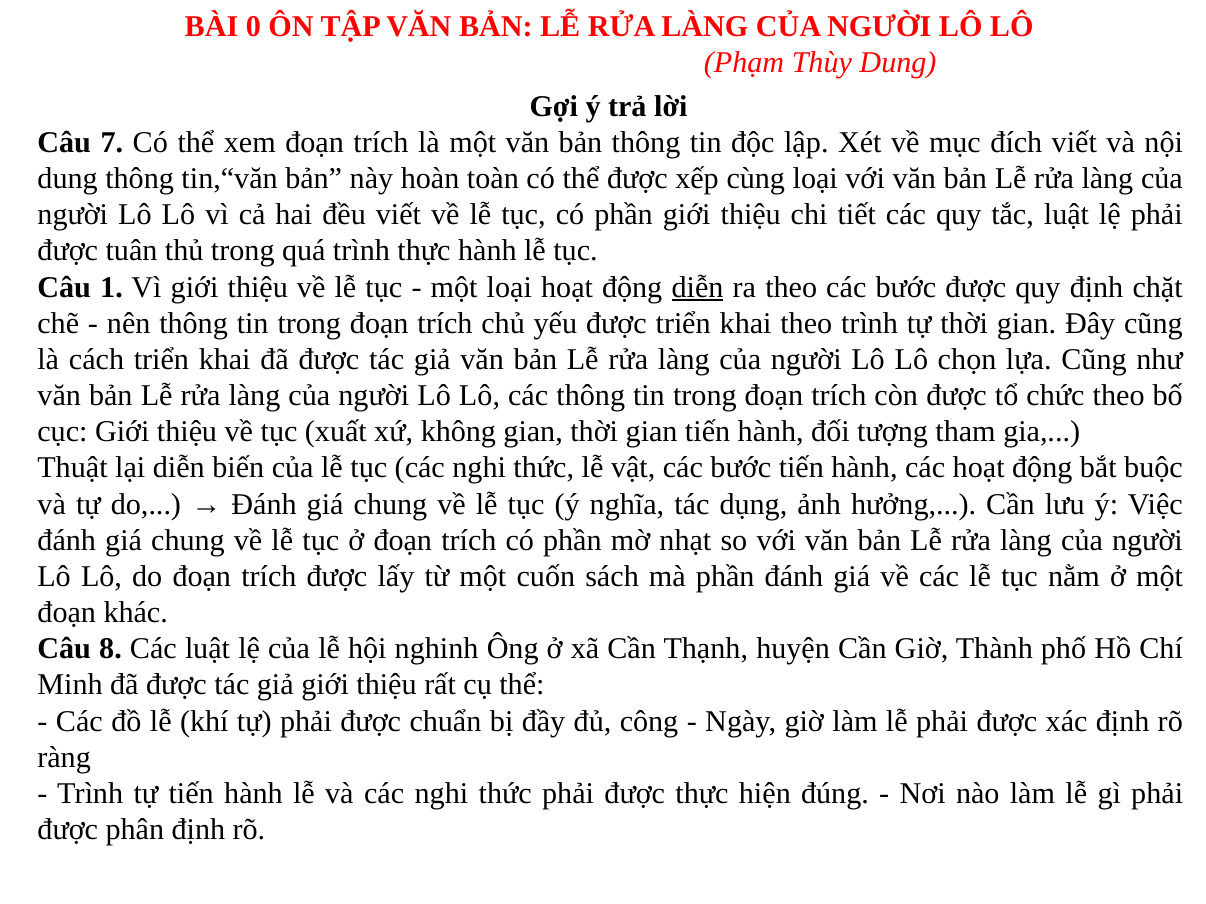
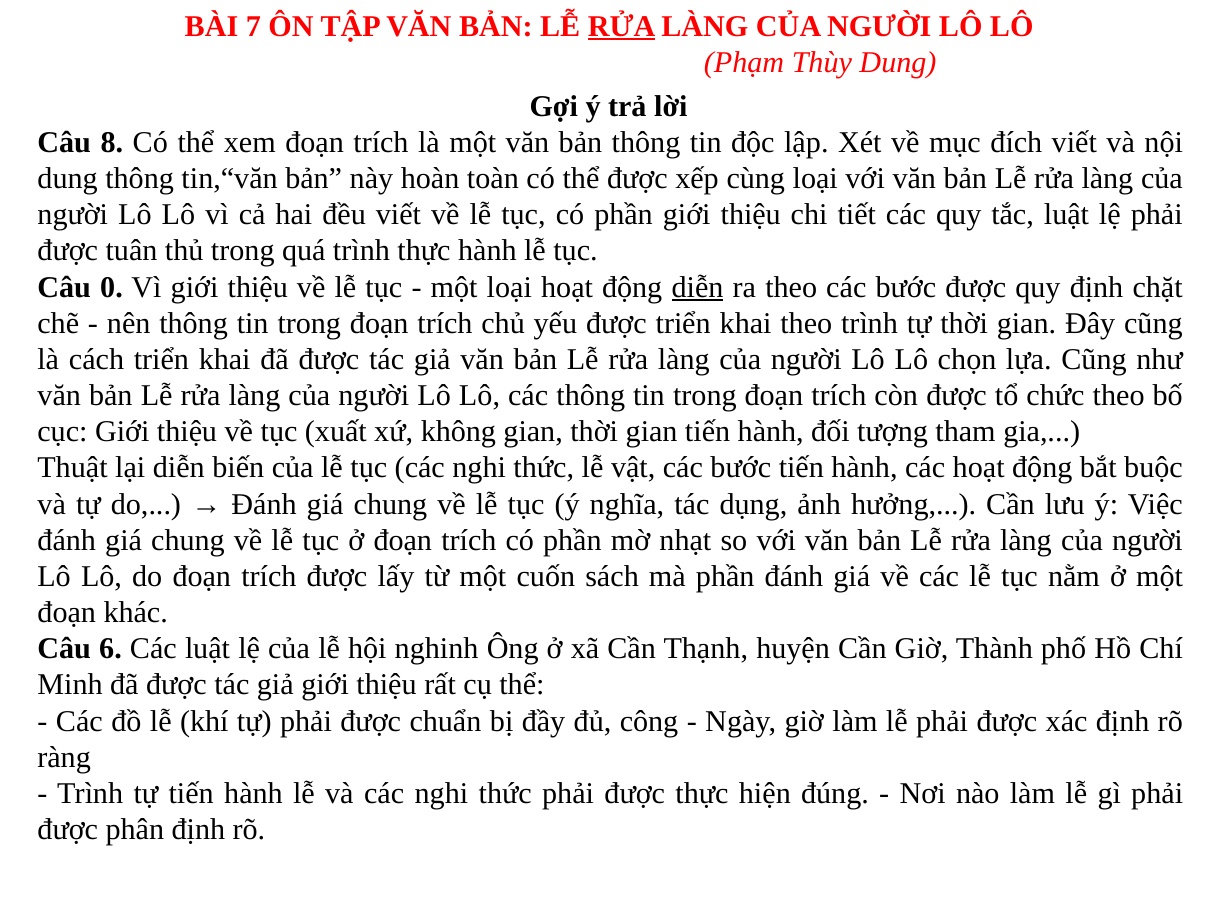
0: 0 -> 7 (253, 26)
RỬA underline: none -> present (622, 26)
7: 7 -> 8 (112, 143)
1: 1 -> 0 (112, 287)
8: 8 -> 6 (111, 649)
